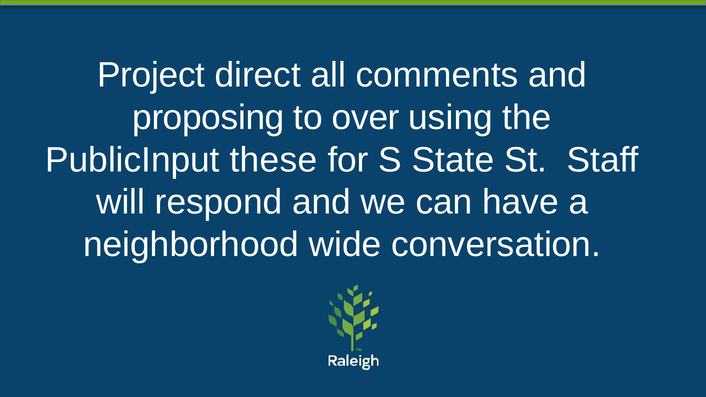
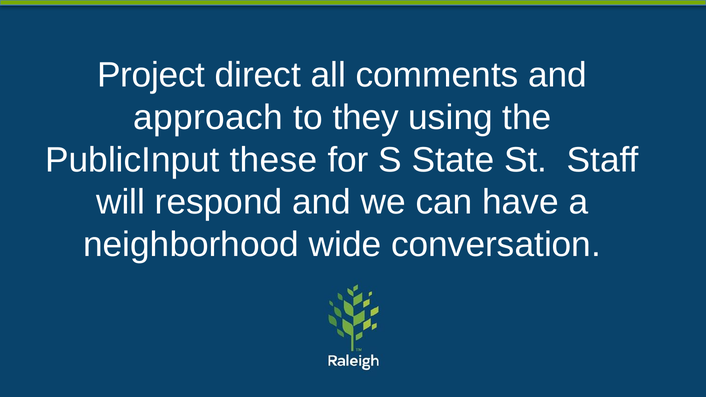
proposing: proposing -> approach (208, 118)
over: over -> they (366, 118)
